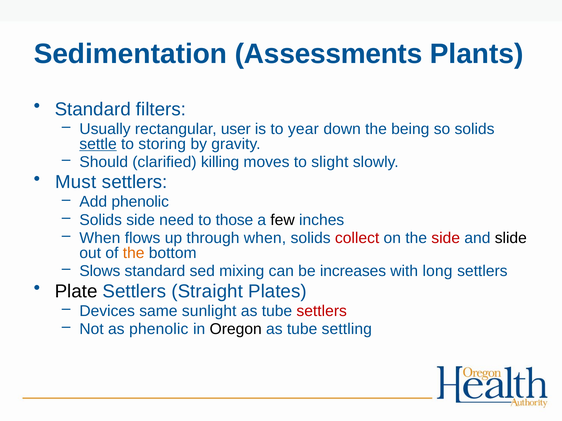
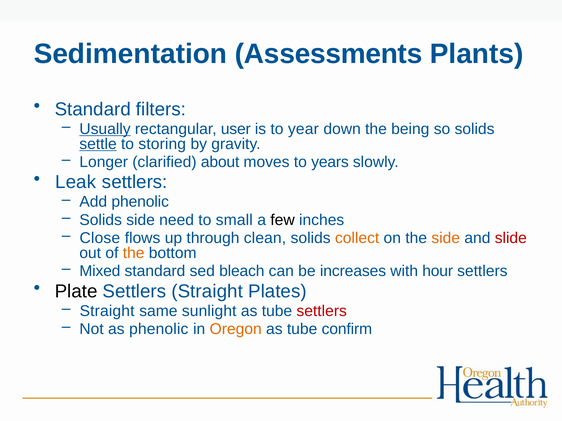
Usually underline: none -> present (105, 129)
Should: Should -> Longer (104, 162)
killing: killing -> about (220, 162)
slight: slight -> years (330, 162)
Must: Must -> Leak (76, 182)
those: those -> small (234, 220)
When: When -> Close (100, 238)
through when: when -> clean (265, 238)
collect colour: red -> orange (357, 238)
side colour: red -> orange (446, 238)
slide colour: black -> red (511, 238)
Slows: Slows -> Mixed (100, 271)
mixing: mixing -> bleach (242, 271)
long: long -> hour (438, 271)
Devices: Devices -> Straight (107, 311)
Oregon colour: black -> orange (236, 329)
settling: settling -> confirm (347, 329)
